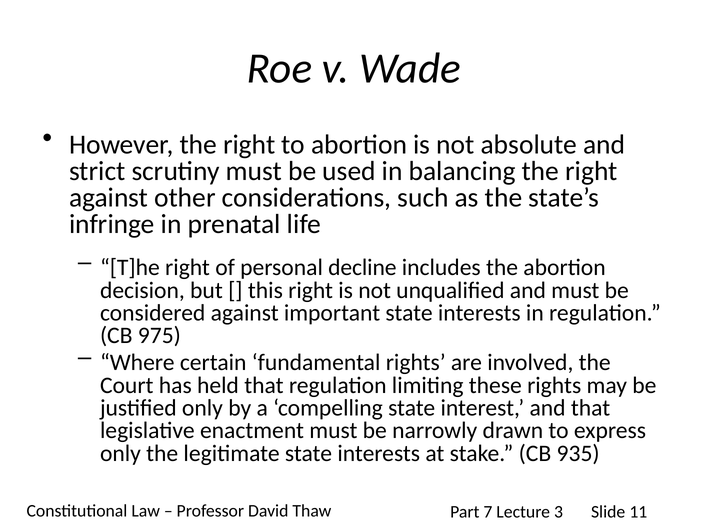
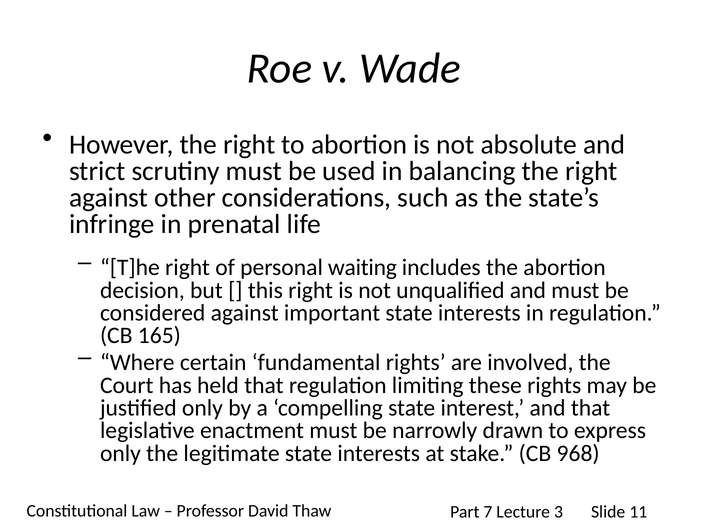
decline: decline -> waiting (362, 268)
975: 975 -> 165 (159, 336)
935: 935 -> 968 (578, 453)
